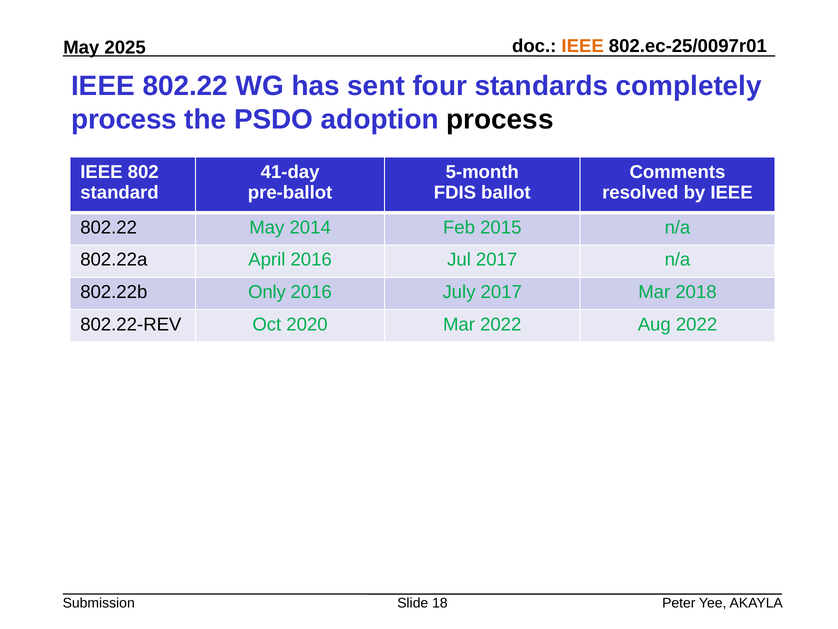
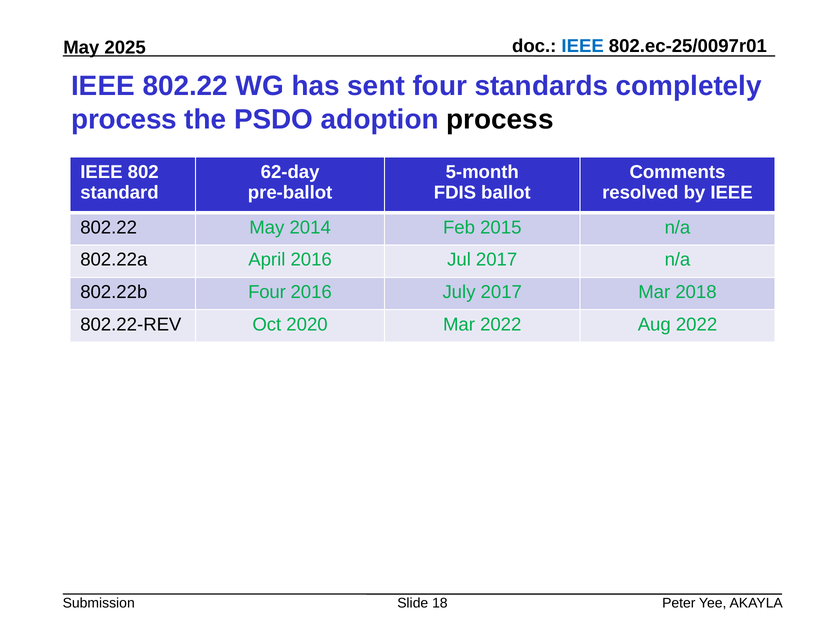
IEEE colour: orange -> blue (583, 46)
41-day: 41-day -> 62-day (290, 172)
802.22b Only: Only -> Four (267, 292)
